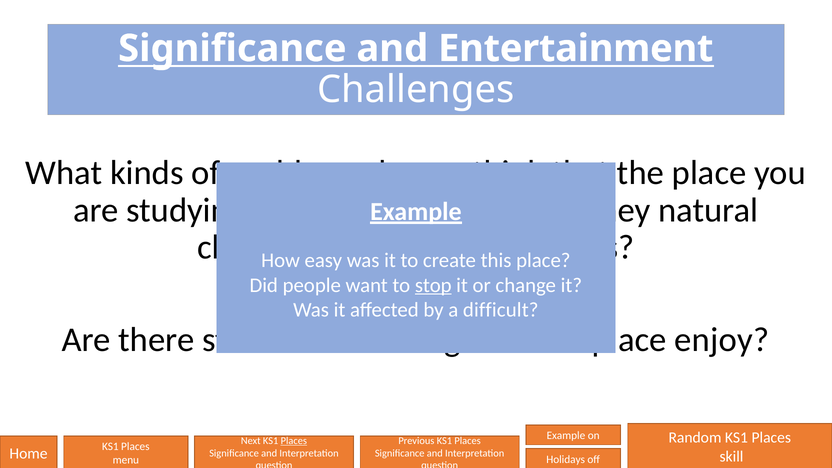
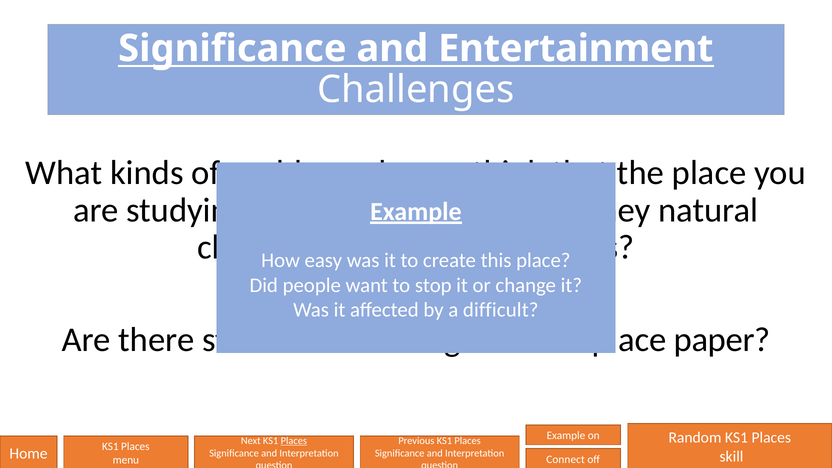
stop underline: present -> none (433, 285)
enjoy: enjoy -> paper (722, 340)
Holidays: Holidays -> Connect (566, 459)
